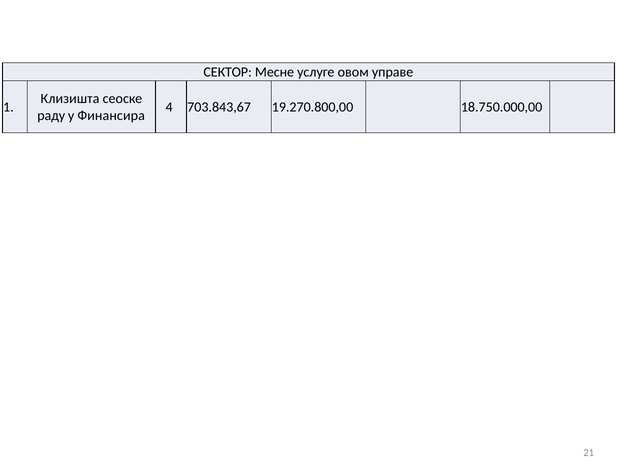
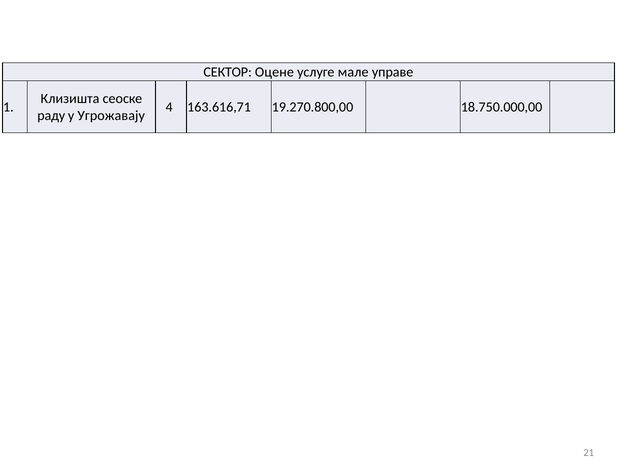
Месне: Месне -> Оцене (274, 72)
овом: овом -> мале (353, 72)
703.843,67: 703.843,67 -> 163.616,71 (219, 107)
Финансира: Финансира -> Угрожавају (111, 116)
